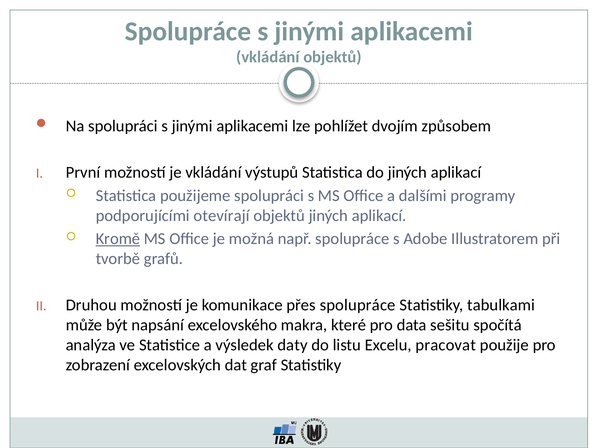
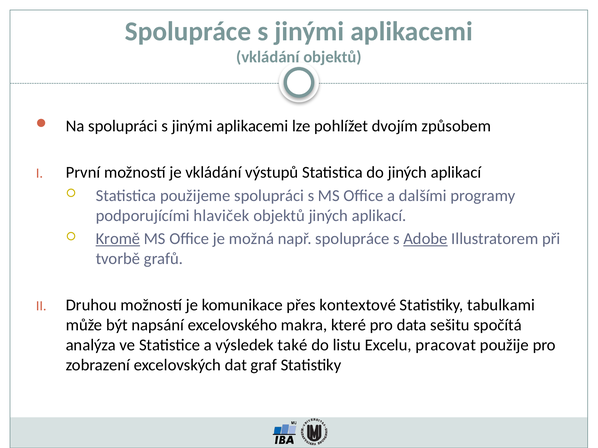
otevírají: otevírají -> hlaviček (222, 216)
Adobe underline: none -> present (425, 239)
přes spolupráce: spolupráce -> kontextové (358, 305)
daty: daty -> také (292, 345)
